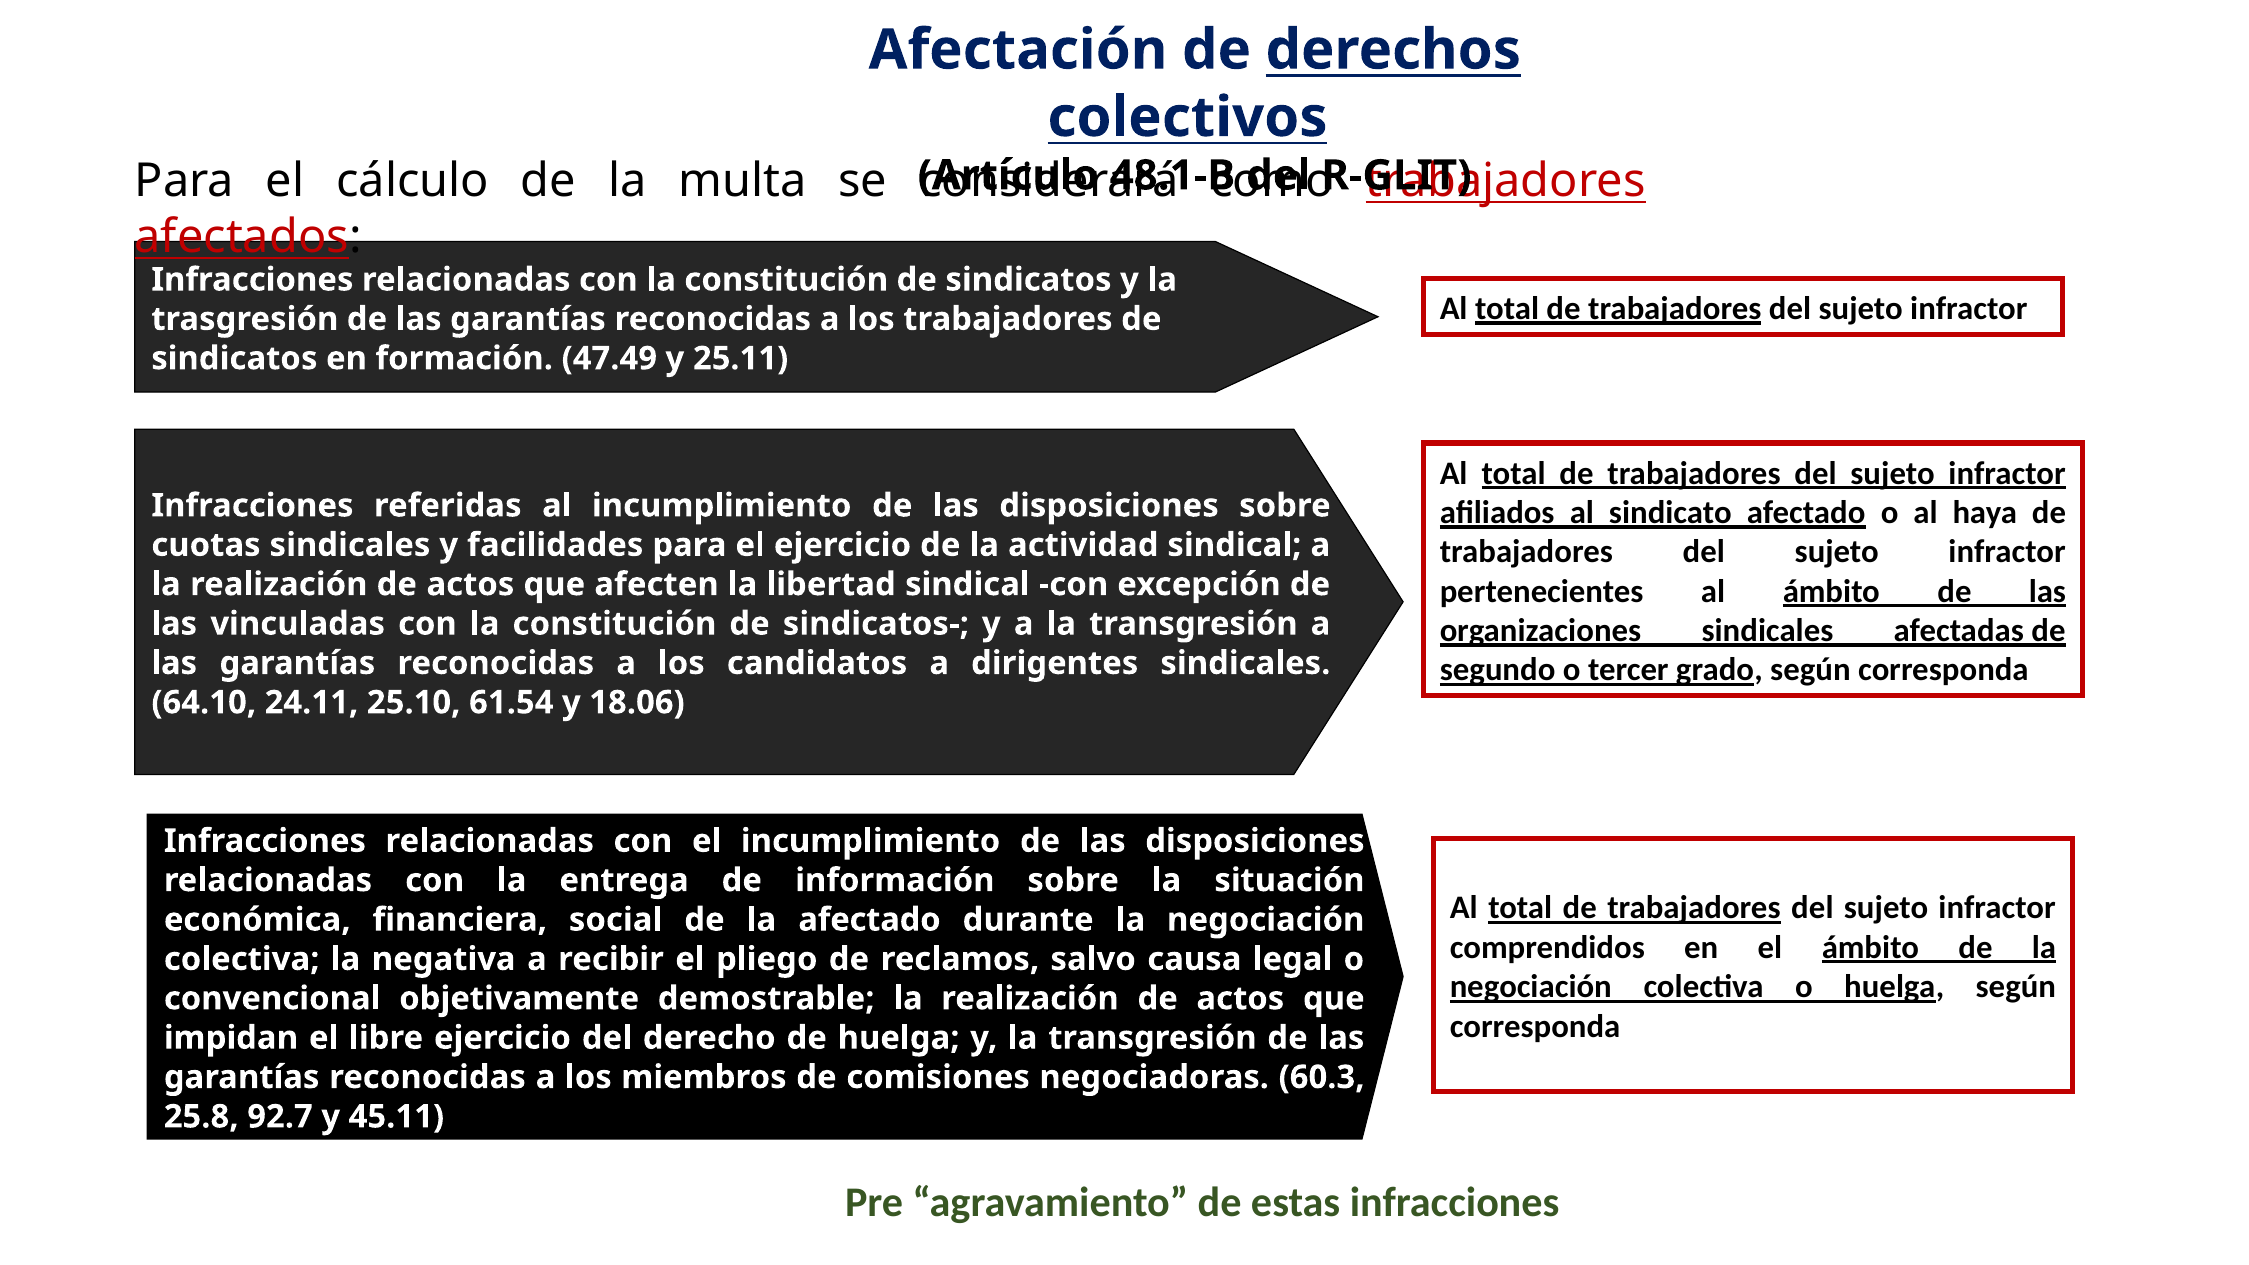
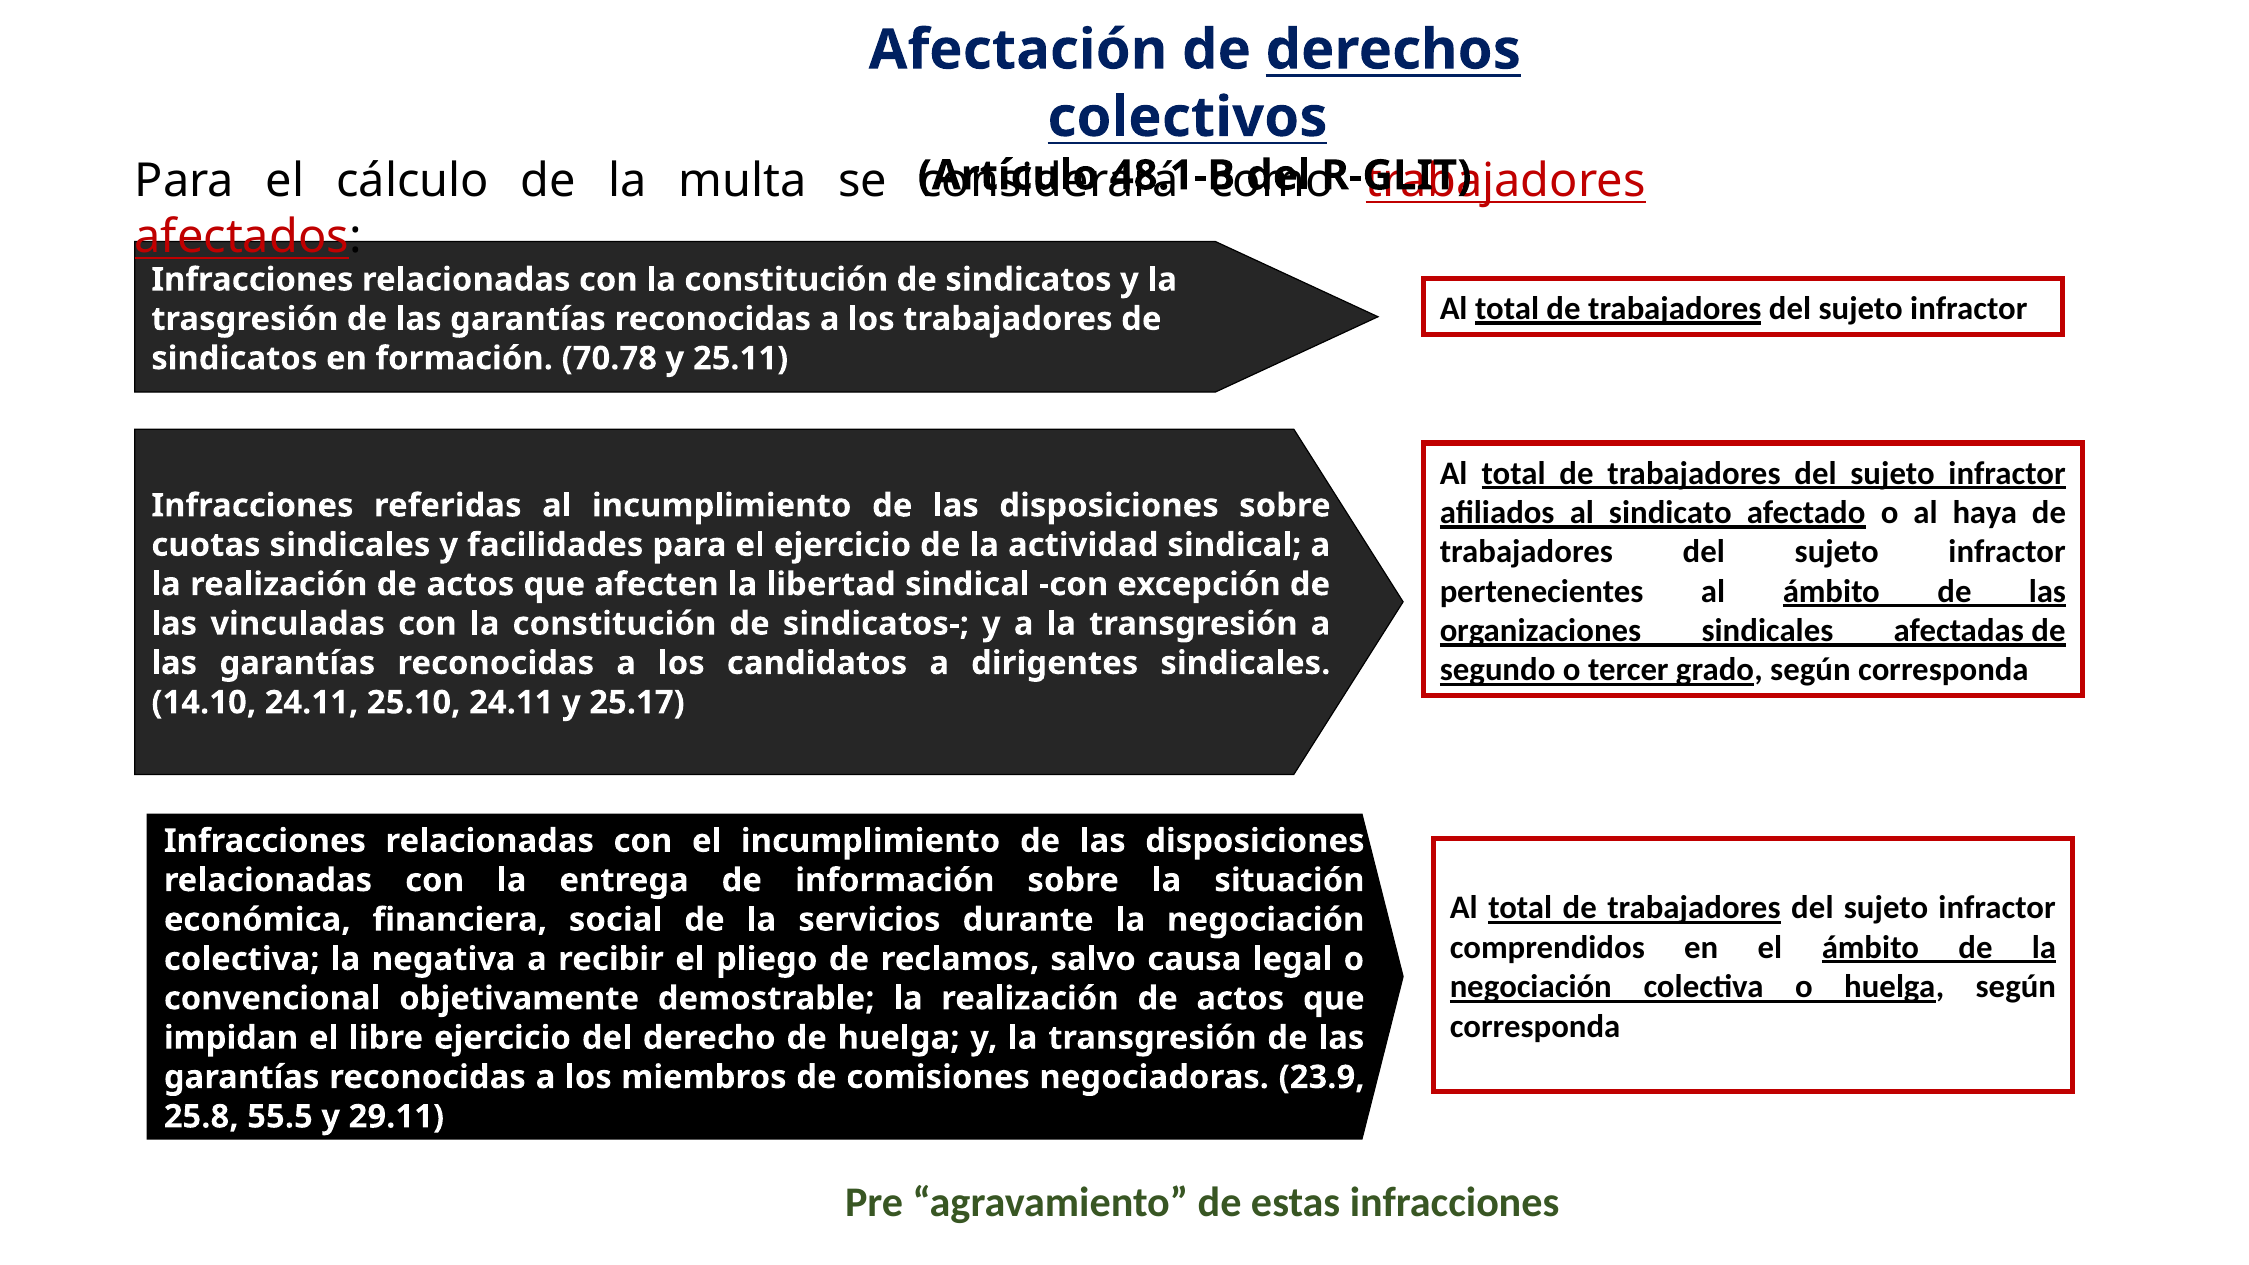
47.49: 47.49 -> 70.78 (609, 358)
64.10: 64.10 -> 14.10 (204, 703)
25.10 61.54: 61.54 -> 24.11 (511, 703)
18.06: 18.06 -> 25.17 (637, 703)
la afectado: afectado -> servicios (869, 920)
60.3: 60.3 -> 23.9 (1322, 1077)
92.7: 92.7 -> 55.5 (280, 1117)
45.11: 45.11 -> 29.11 (396, 1117)
